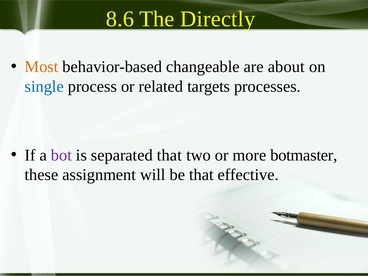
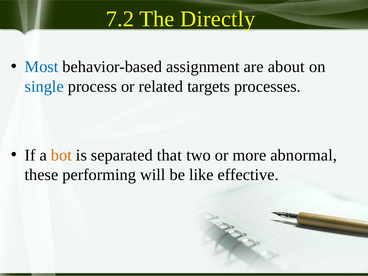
8.6: 8.6 -> 7.2 (120, 19)
Most colour: orange -> blue (42, 67)
changeable: changeable -> assignment (203, 67)
bot colour: purple -> orange (61, 155)
botmaster: botmaster -> abnormal (304, 155)
assignment: assignment -> performing (99, 175)
be that: that -> like (201, 175)
